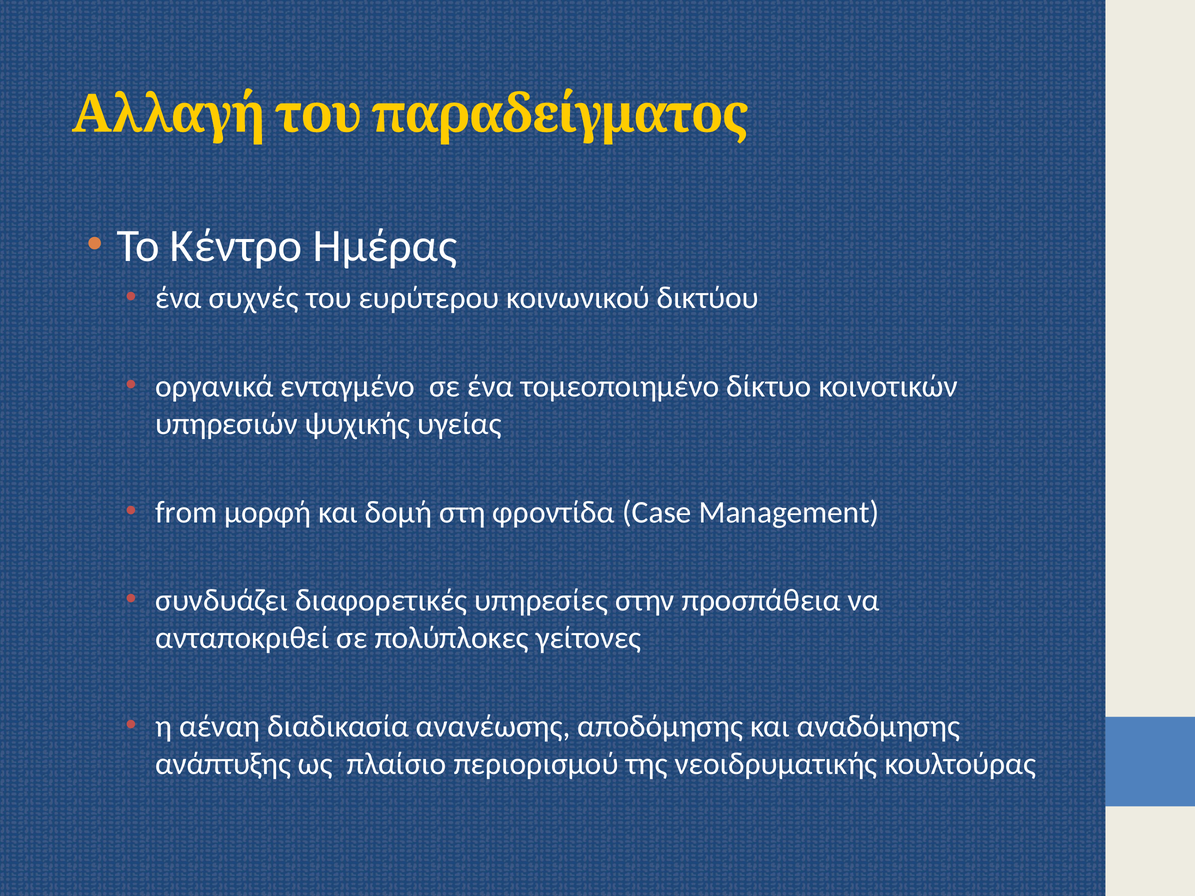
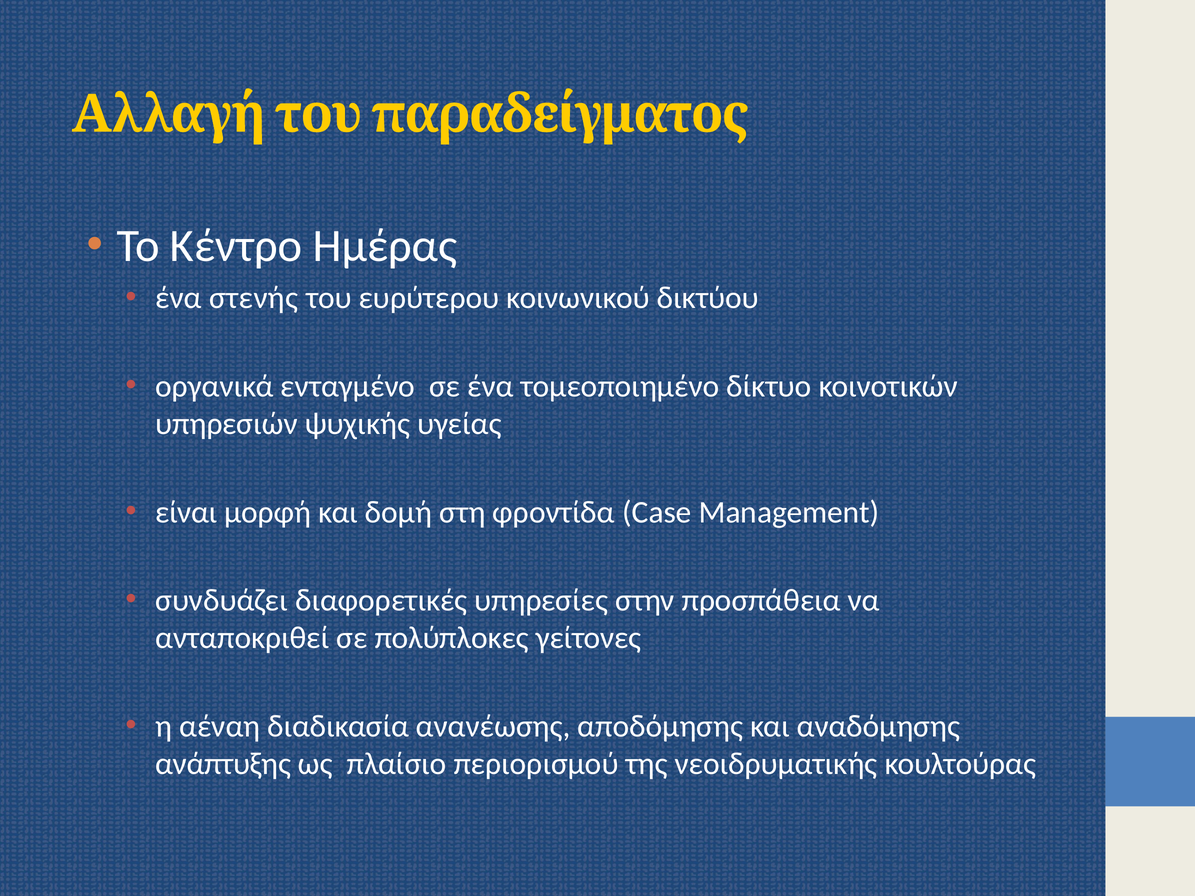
συχνές: συχνές -> στενής (254, 298)
from: from -> είναι (186, 512)
